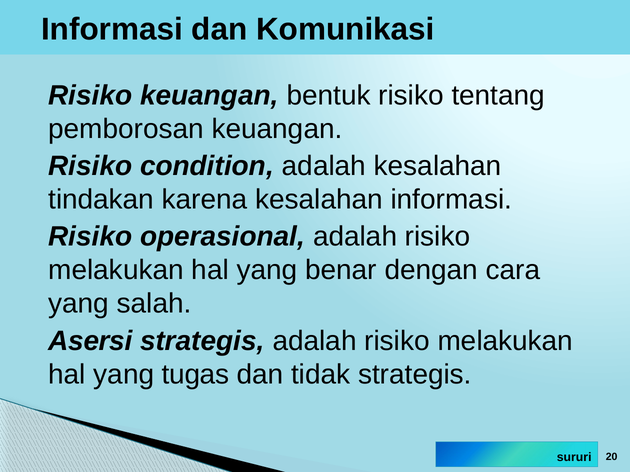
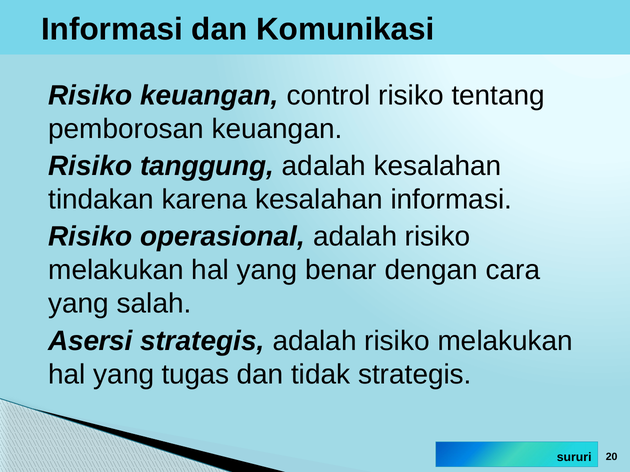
bentuk: bentuk -> control (329, 95)
condition: condition -> tanggung (207, 166)
